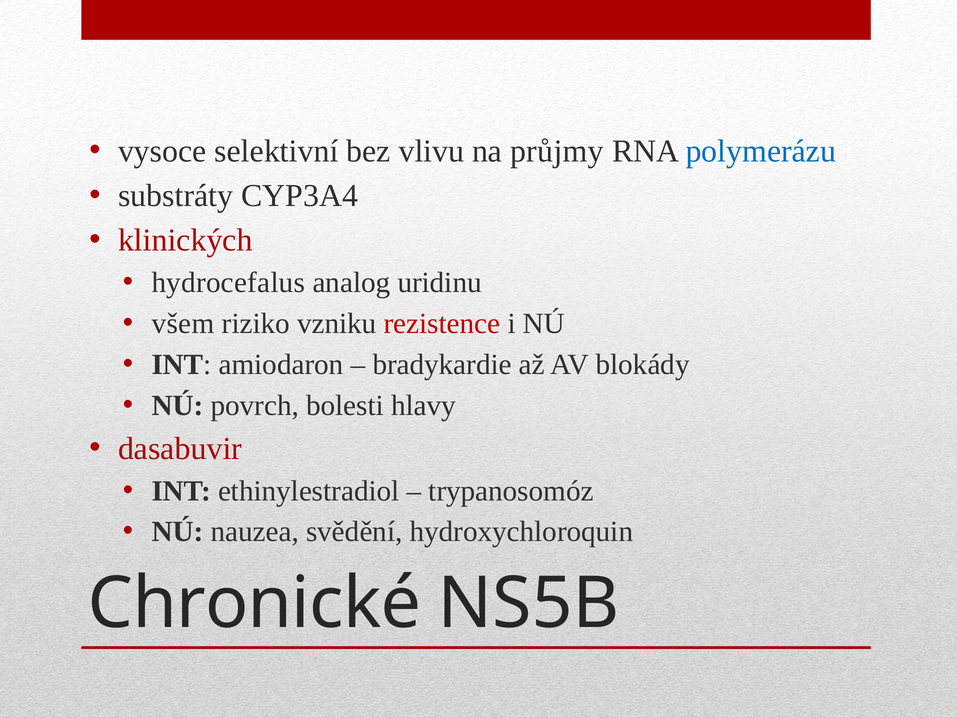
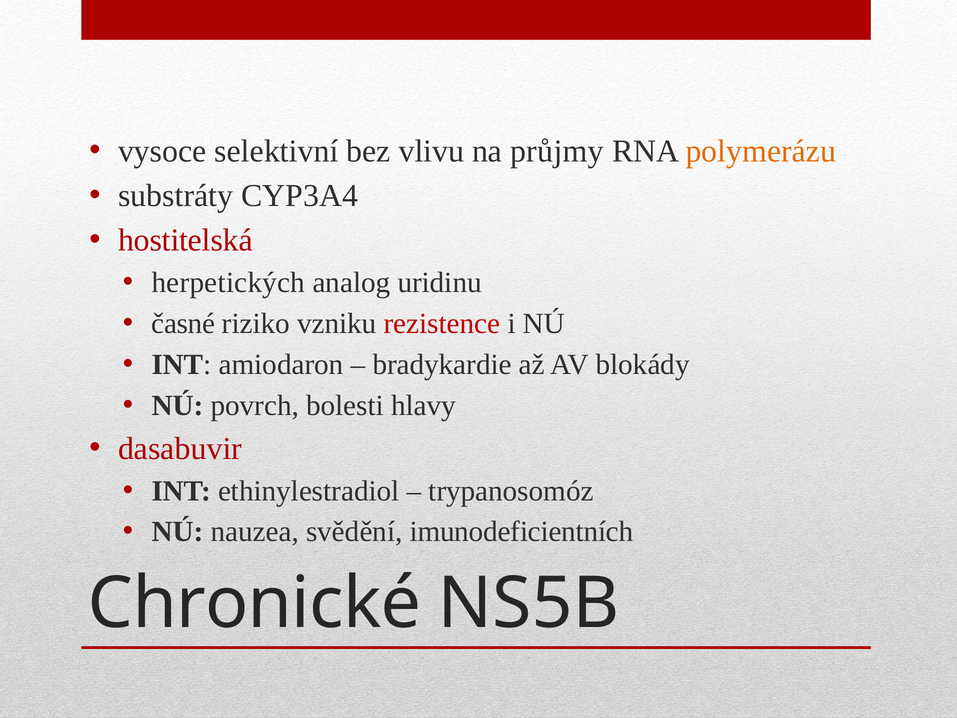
polymerázu colour: blue -> orange (761, 151)
klinických: klinických -> hostitelská (185, 240)
hydrocefalus: hydrocefalus -> herpetických (228, 283)
všem: všem -> časné (183, 323)
hydroxychloroquin: hydroxychloroquin -> imunodeficientních (521, 532)
